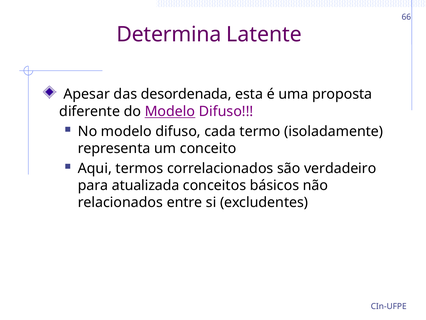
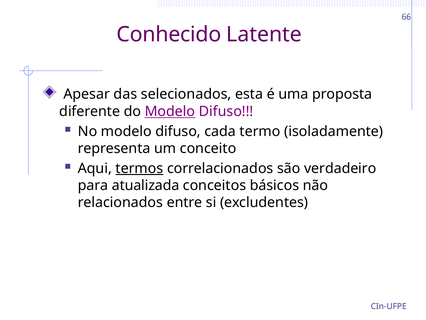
Determina: Determina -> Conhecido (169, 34)
desordenada: desordenada -> selecionados (186, 94)
termos underline: none -> present (139, 168)
